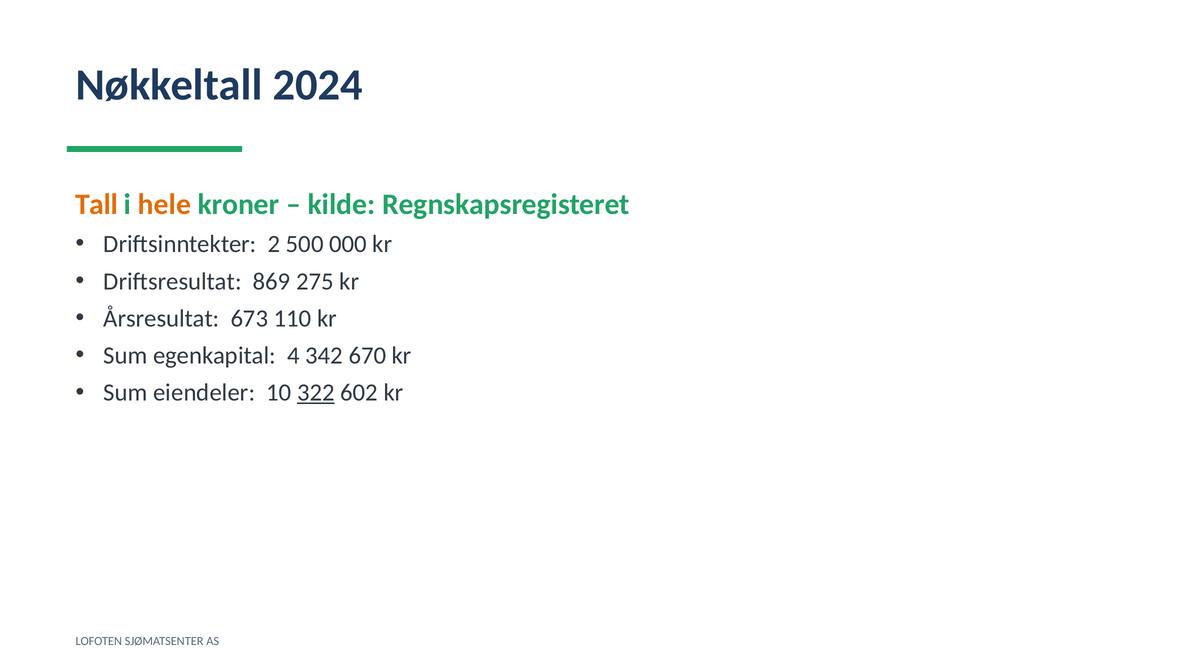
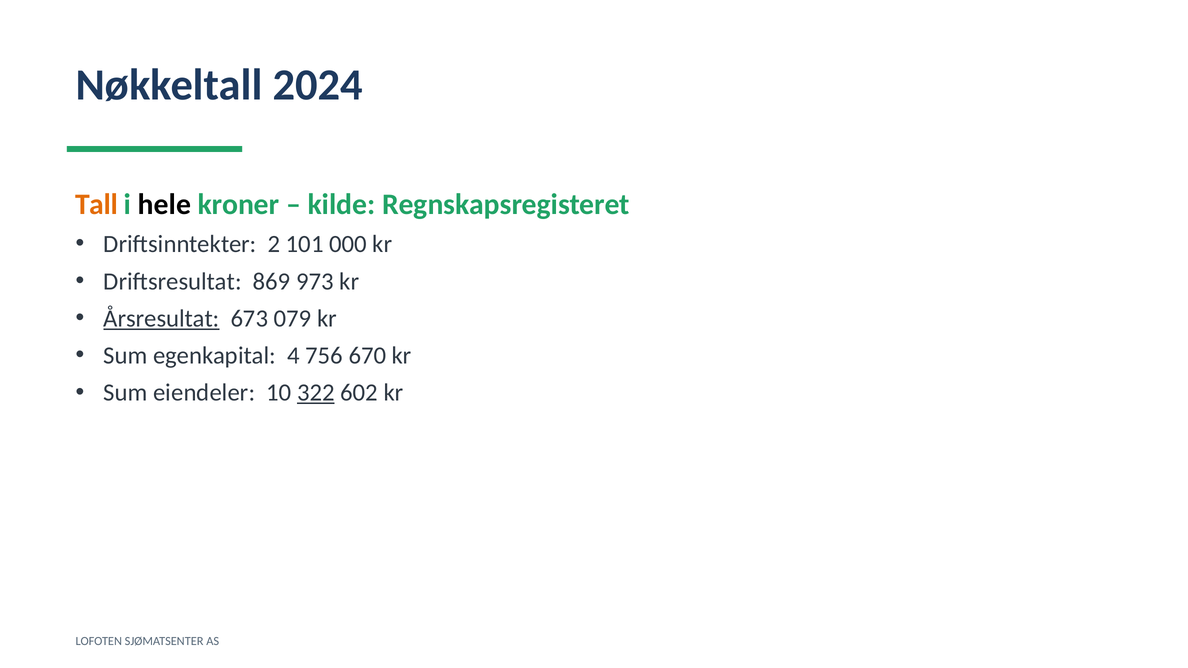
hele colour: orange -> black (164, 205)
500: 500 -> 101 (305, 244)
275: 275 -> 973 (315, 281)
Årsresultat underline: none -> present (161, 319)
110: 110 -> 079 (293, 319)
342: 342 -> 756 (324, 356)
